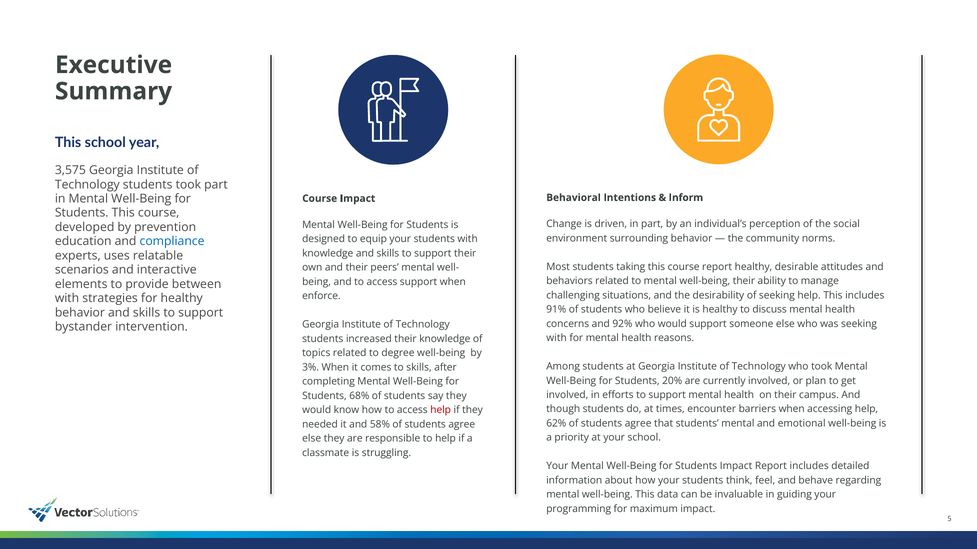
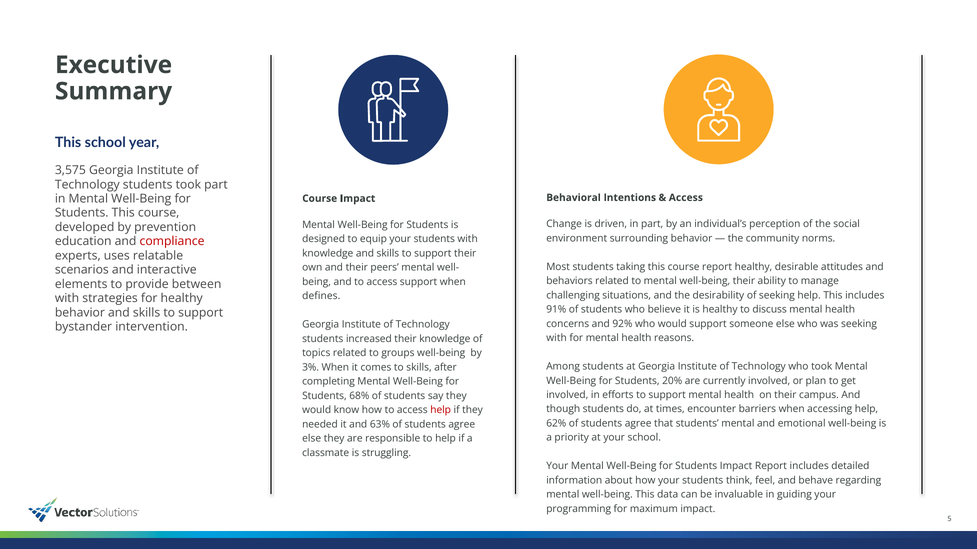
Inform: Inform -> Access (686, 198)
compliance colour: blue -> red (172, 242)
enforce: enforce -> defines (321, 296)
degree: degree -> groups (398, 353)
58%: 58% -> 63% (380, 425)
